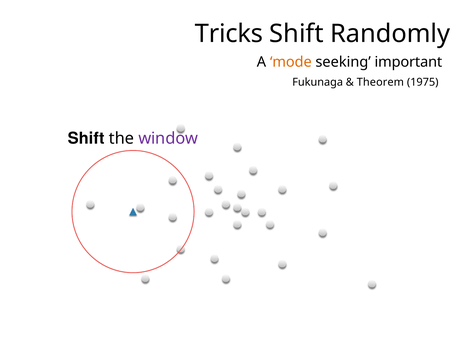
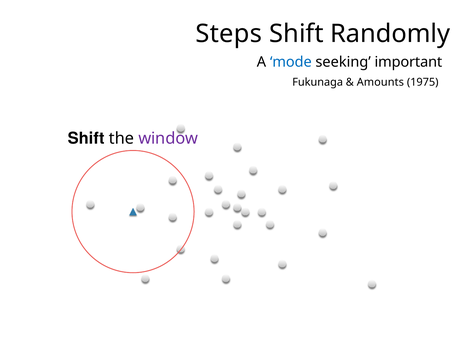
Tricks: Tricks -> Steps (229, 34)
mode colour: orange -> blue (291, 62)
Theorem: Theorem -> Amounts (380, 82)
